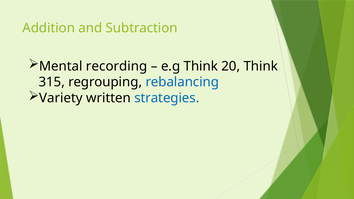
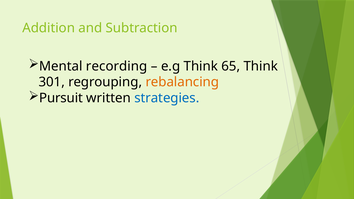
20: 20 -> 65 (231, 66)
315: 315 -> 301 (52, 82)
rebalancing colour: blue -> orange (182, 82)
Variety: Variety -> Pursuit (61, 98)
